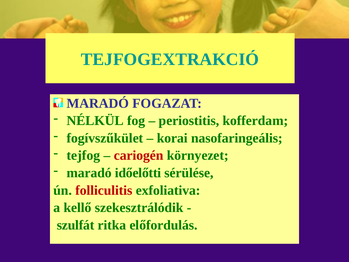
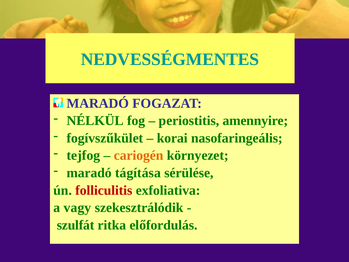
TEJFOGEXTRAKCIÓ: TEJFOGEXTRAKCIÓ -> NEDVESSÉGMENTES (170, 59)
kofferdam: kofferdam -> amennyire (255, 121)
cariogén colour: red -> orange (139, 155)
időelőtti: időelőtti -> tágítása (138, 173)
kellő: kellő -> vagy (77, 208)
